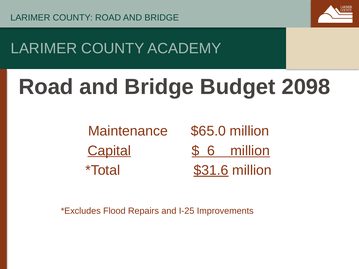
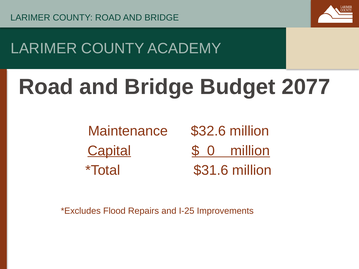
2098: 2098 -> 2077 (306, 87)
$65.0: $65.0 -> $32.6 (208, 131)
6: 6 -> 0 (211, 151)
$31.6 underline: present -> none (211, 170)
